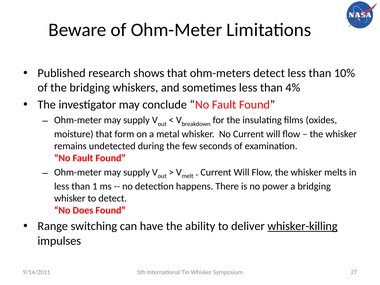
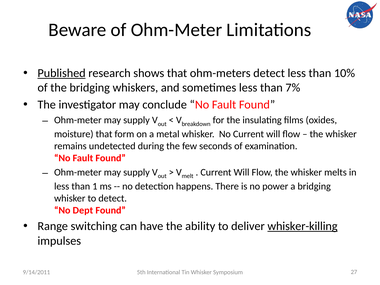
Published underline: none -> present (62, 73)
4%: 4% -> 7% (293, 88)
Does: Does -> Dept (83, 210)
